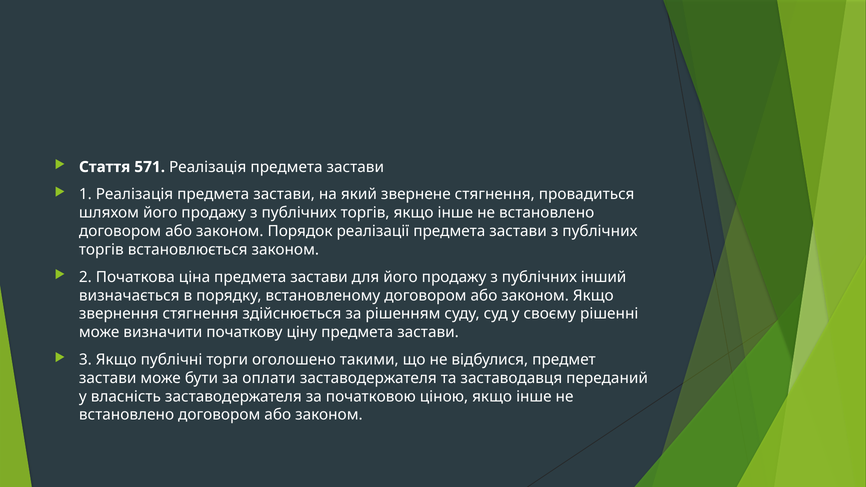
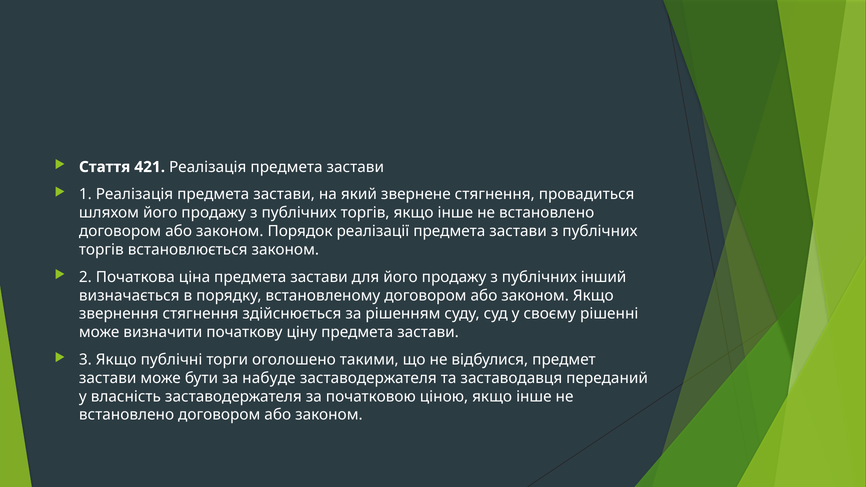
571: 571 -> 421 (150, 167)
оплати: оплати -> набуде (269, 378)
